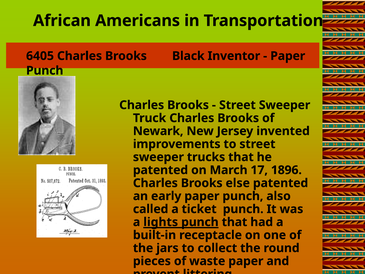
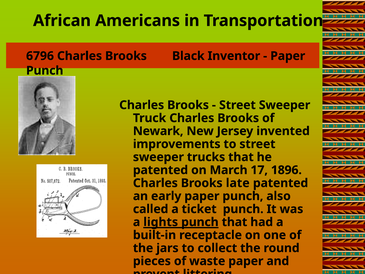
6405: 6405 -> 6796 (40, 56)
else: else -> late (238, 183)
